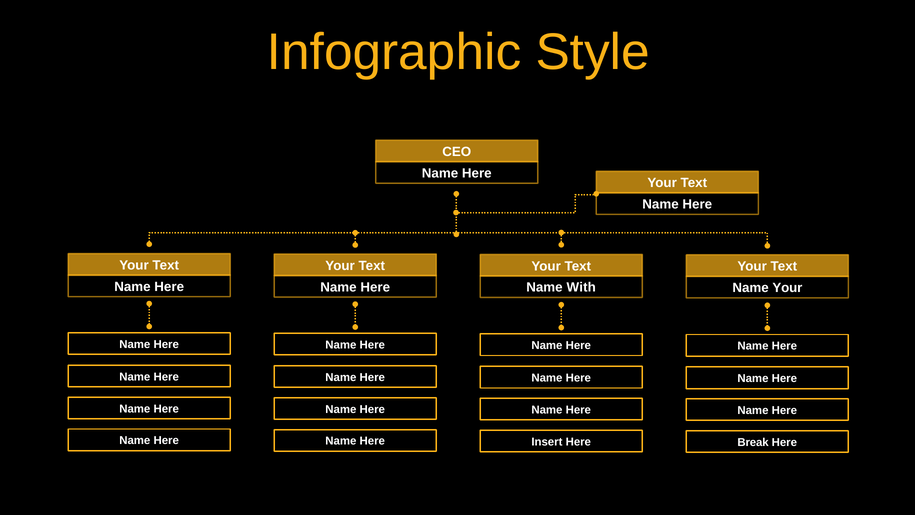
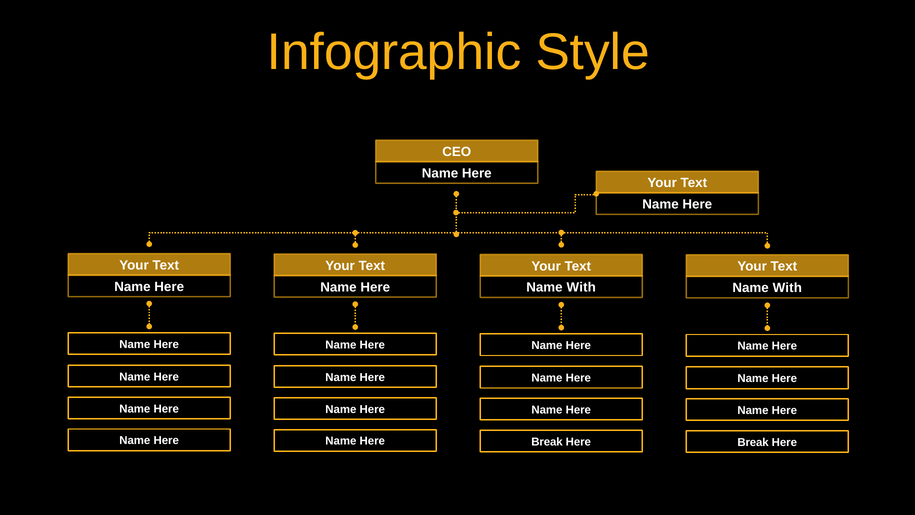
Your: Your -> With (787, 288)
Insert: Insert -> Break (547, 441)
